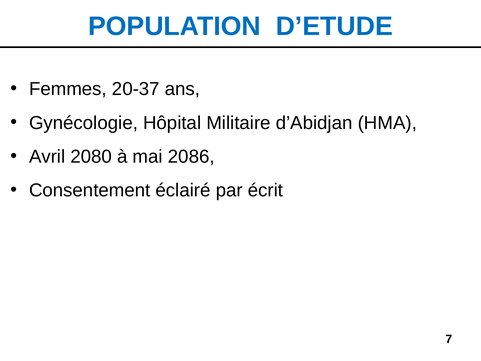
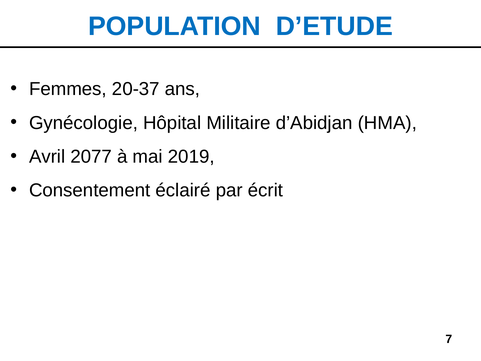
2080: 2080 -> 2077 (91, 156)
2086: 2086 -> 2019 (191, 156)
